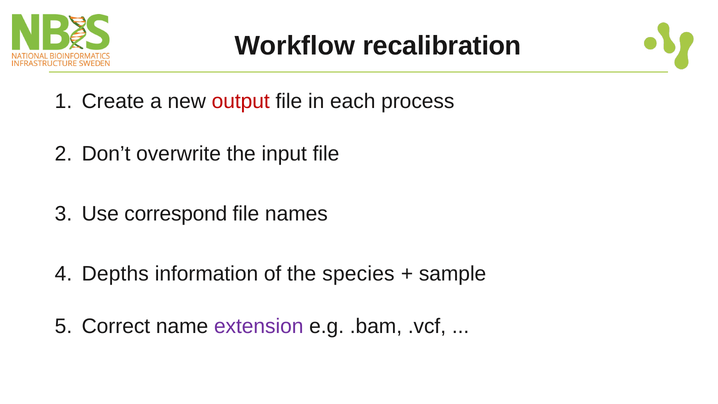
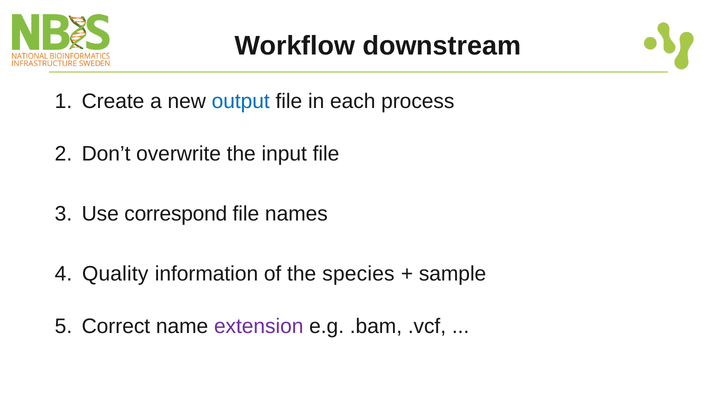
recalibration: recalibration -> downstream (442, 46)
output colour: red -> blue (241, 101)
Depths: Depths -> Quality (115, 274)
